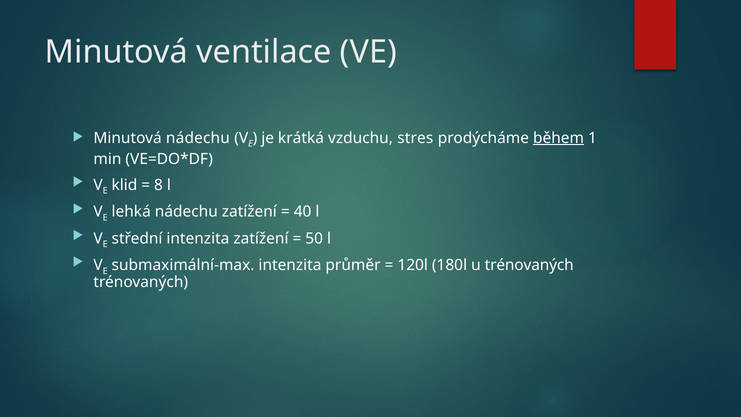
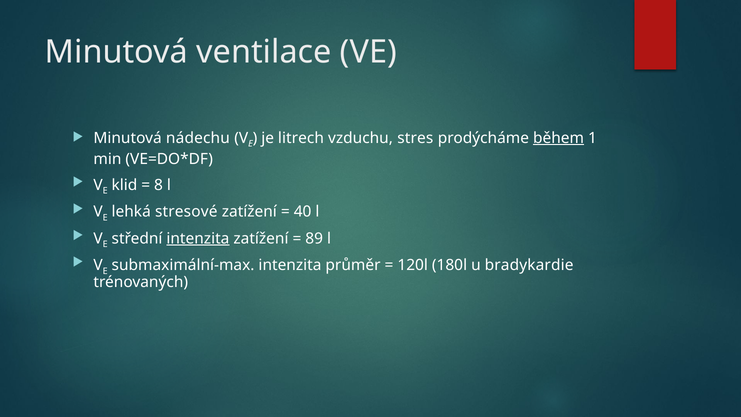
krátká: krátká -> litrech (301, 138)
lehká nádechu: nádechu -> stresové (186, 212)
intenzita underline: none -> present (198, 238)
50: 50 -> 89 (314, 238)
u trénovaných: trénovaných -> bradykardie (529, 265)
